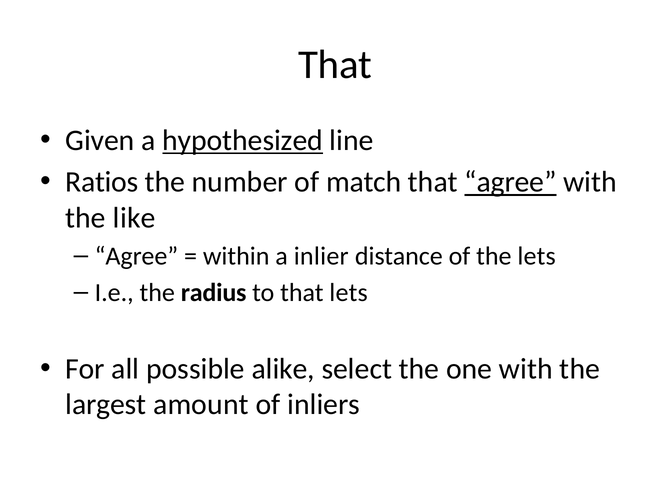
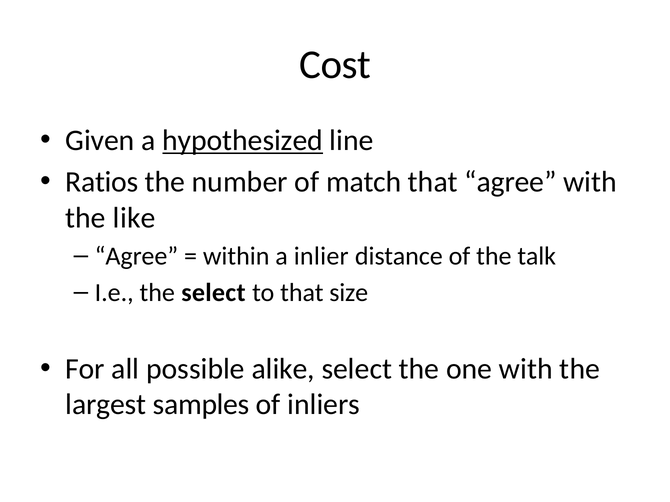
That: That -> Cost (335, 65)
agree underline: present -> none (510, 182)
the lets: lets -> talk (537, 256)
the radius: radius -> select (213, 293)
that lets: lets -> size (349, 293)
amount: amount -> samples (201, 405)
